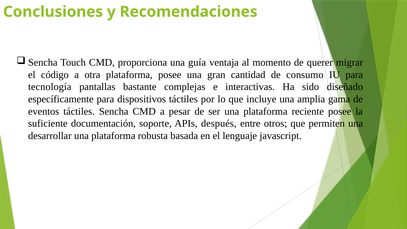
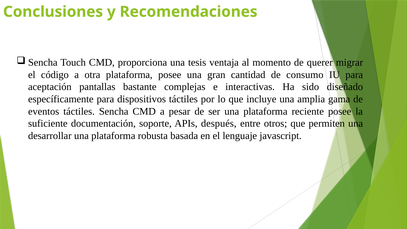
guía: guía -> tesis (197, 62)
tecnología: tecnología -> aceptación (50, 87)
